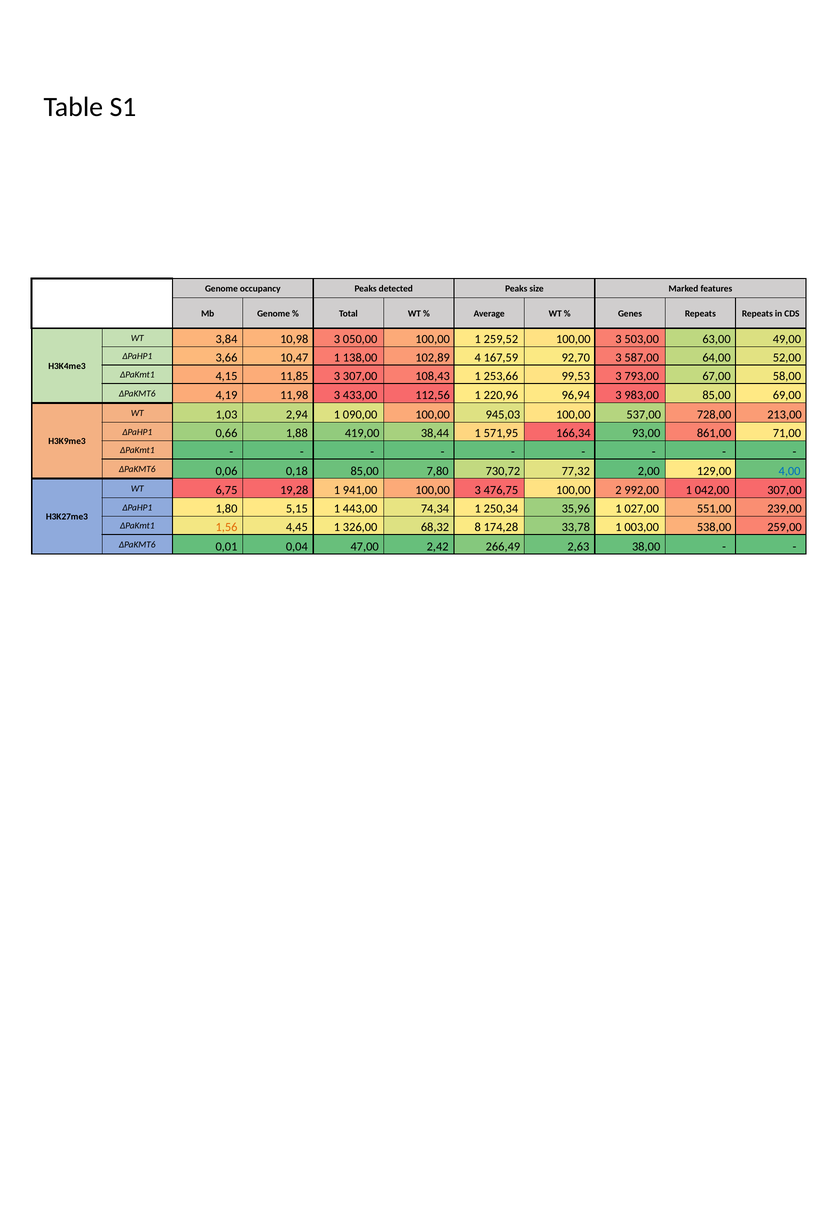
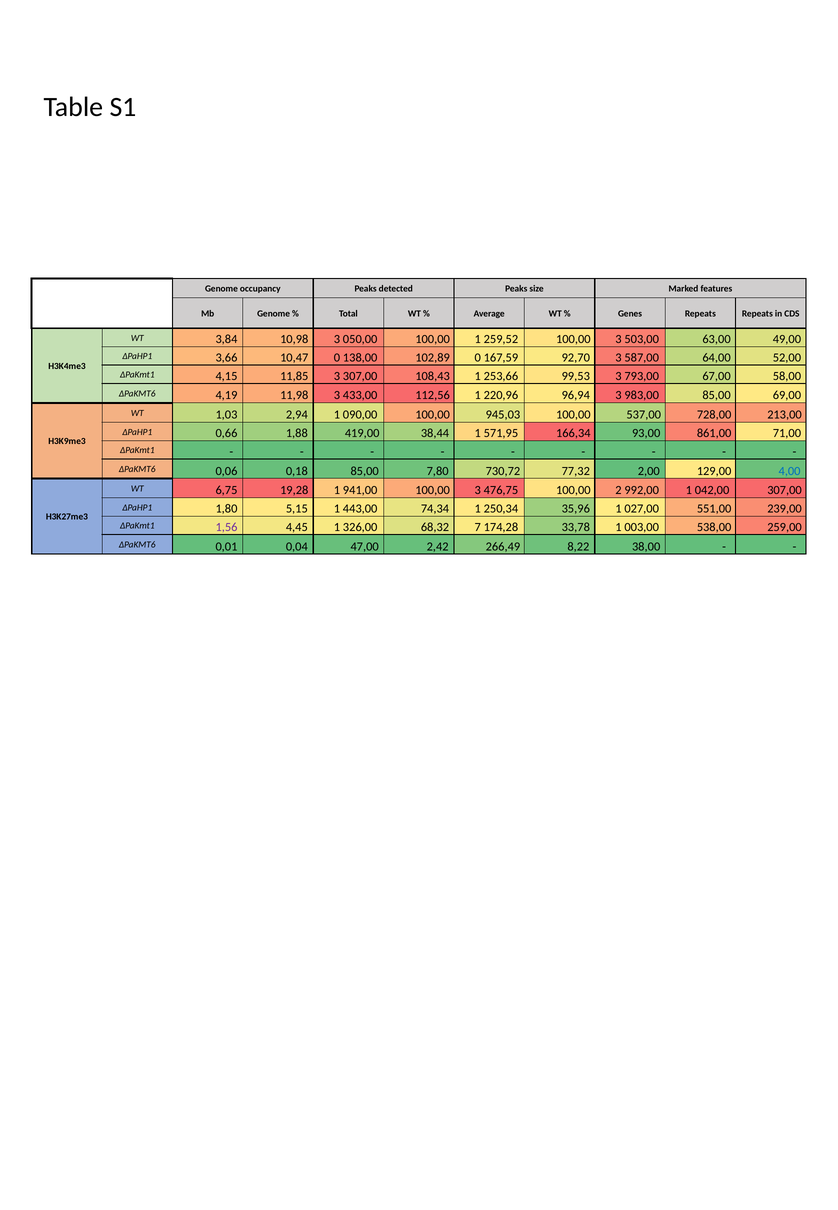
10,47 1: 1 -> 0 (337, 358)
102,89 4: 4 -> 0 (478, 358)
1,56 colour: orange -> purple (227, 527)
8: 8 -> 7 (478, 527)
2,63: 2,63 -> 8,22 (578, 547)
